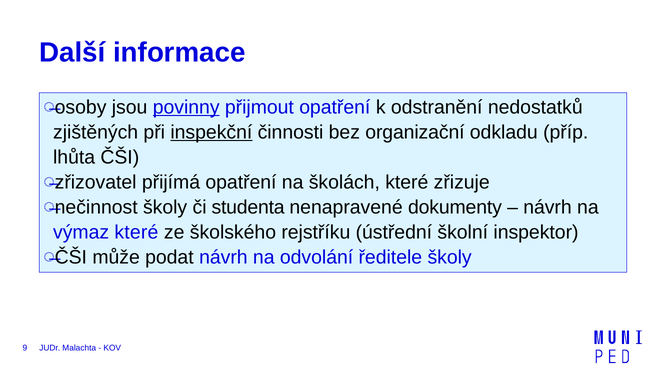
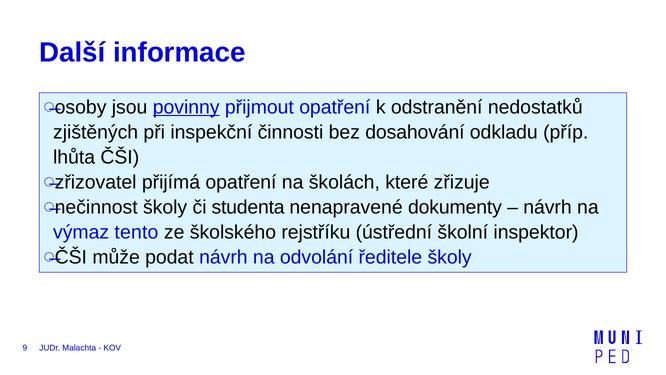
inspekční underline: present -> none (211, 132)
organizační: organizační -> dosahování (415, 132)
výmaz které: které -> tento (136, 232)
